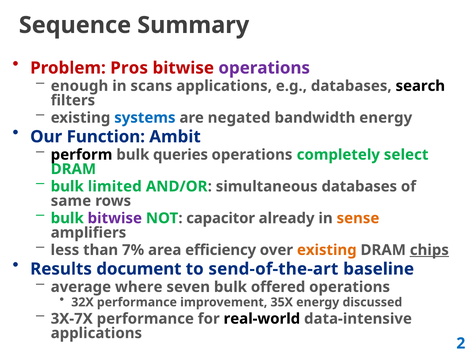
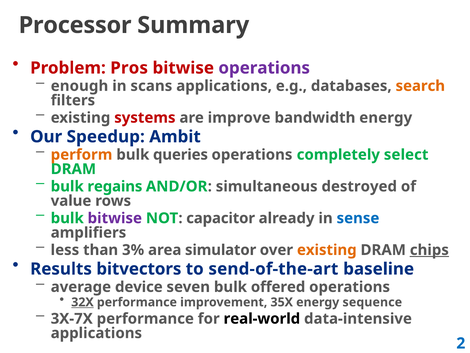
Sequence: Sequence -> Processor (75, 25)
search colour: black -> orange (420, 86)
systems colour: blue -> red (145, 118)
negated: negated -> improve (239, 118)
Function: Function -> Speedup (106, 137)
perform colour: black -> orange (82, 154)
limited: limited -> regains (115, 186)
simultaneous databases: databases -> destroyed (359, 186)
same: same -> value (71, 201)
sense colour: orange -> blue (358, 218)
7%: 7% -> 3% (133, 250)
efficiency: efficiency -> simulator (221, 250)
document: document -> bitvectors (139, 269)
where: where -> device (139, 287)
32X underline: none -> present (82, 302)
discussed: discussed -> sequence (372, 302)
